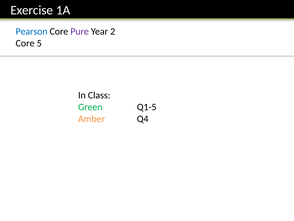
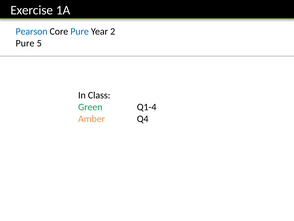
Pure colour: purple -> blue (80, 31)
Core: Core -> Pure (25, 43)
Q1-5: Q1-5 -> Q1-4 (147, 107)
